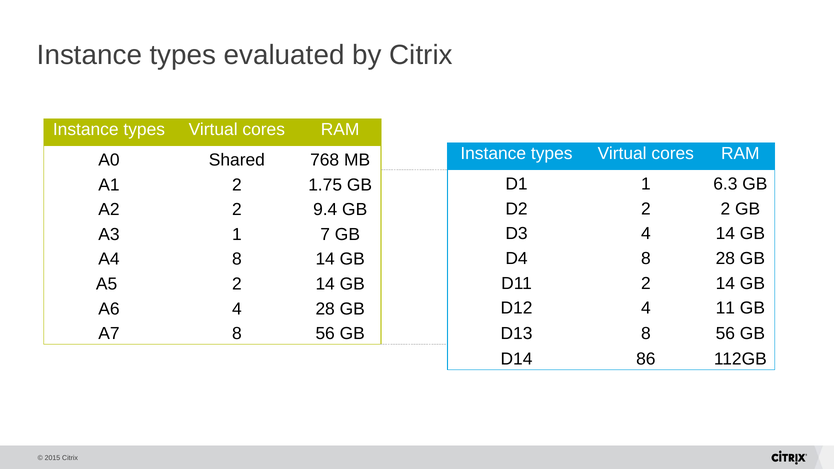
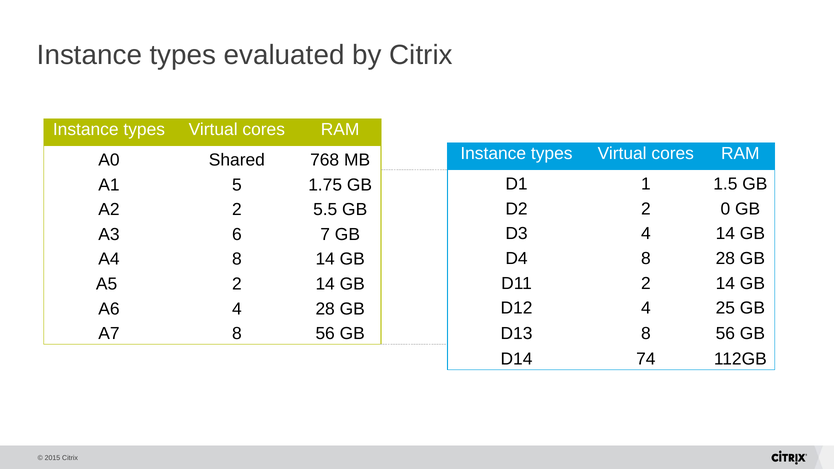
6.3: 6.3 -> 1.5 (725, 184)
A1 2: 2 -> 5 (237, 185)
2 2: 2 -> 0 (725, 209)
9.4: 9.4 -> 5.5 (325, 210)
A3 1: 1 -> 6 (237, 235)
11: 11 -> 25 (725, 308)
86: 86 -> 74 (646, 359)
